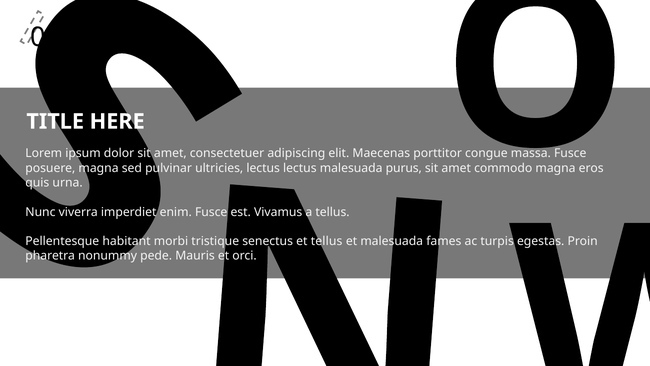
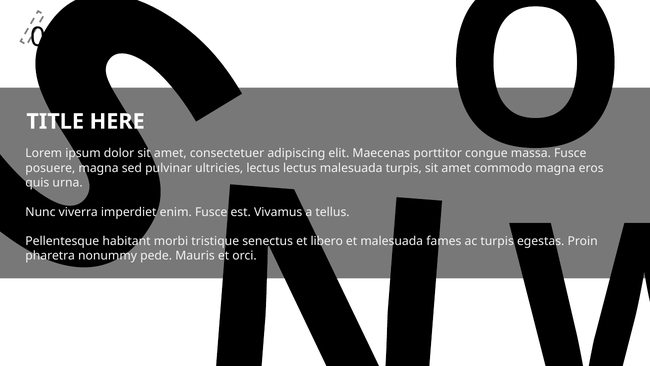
malesuada purus: purus -> turpis (404, 168)
et tellus: tellus -> libero (327, 241)
